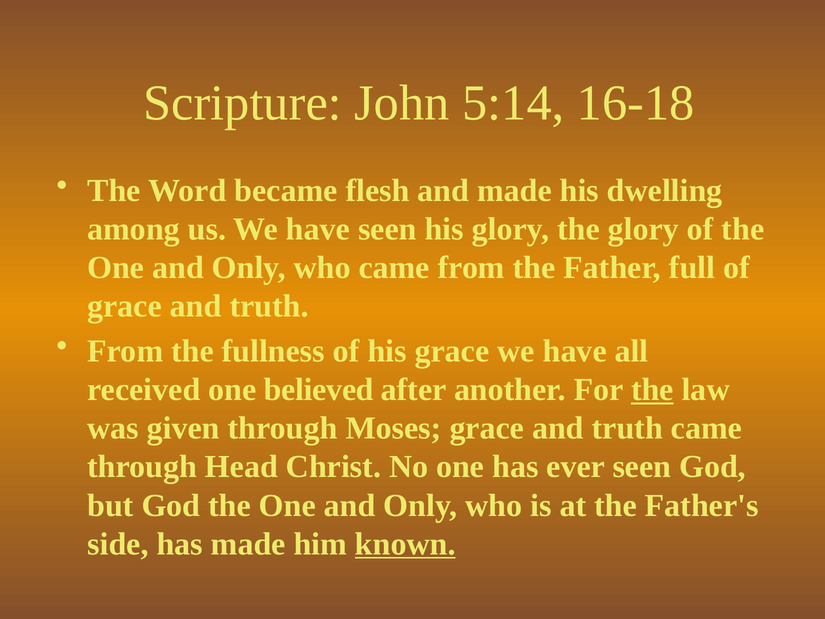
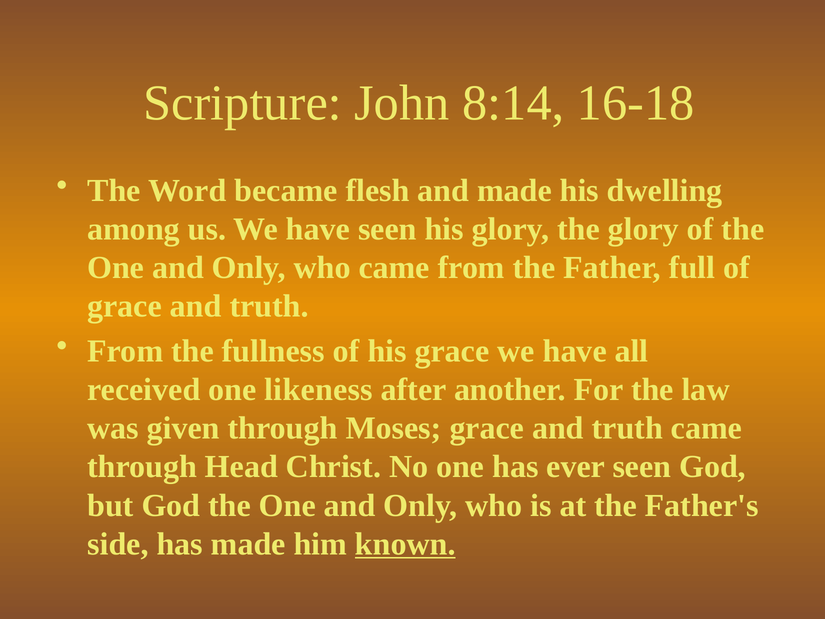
5:14: 5:14 -> 8:14 (513, 103)
believed: believed -> likeness (319, 390)
the underline: present -> none (652, 390)
